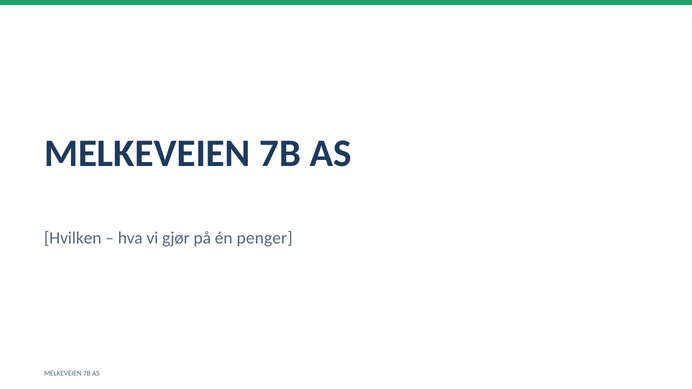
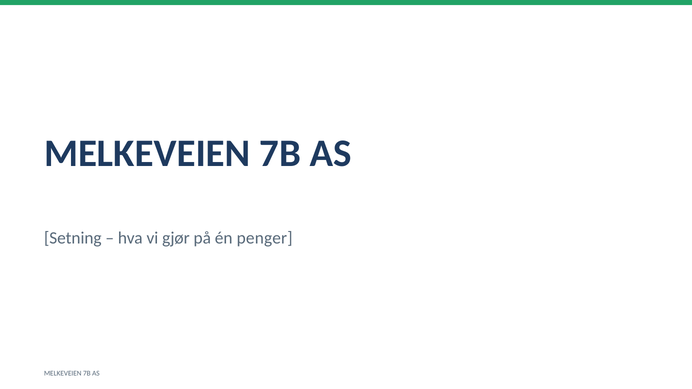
Hvilken: Hvilken -> Setning (73, 238)
